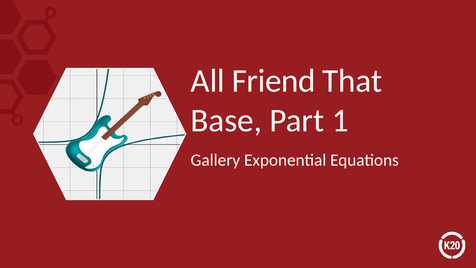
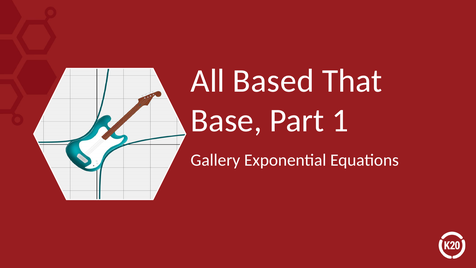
Friend: Friend -> Based (273, 81)
